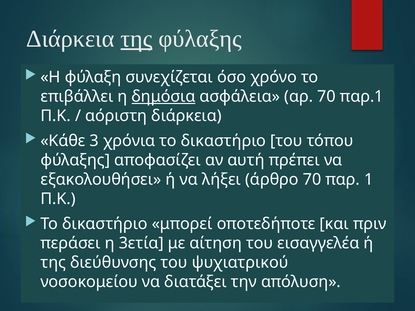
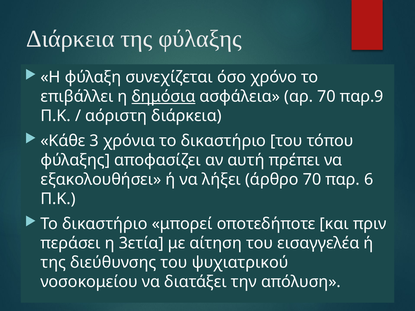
της underline: present -> none (136, 39)
παρ.1: παρ.1 -> παρ.9 (362, 97)
1: 1 -> 6 (369, 180)
